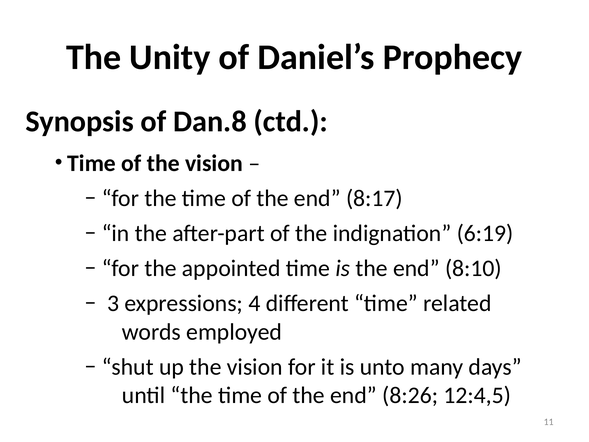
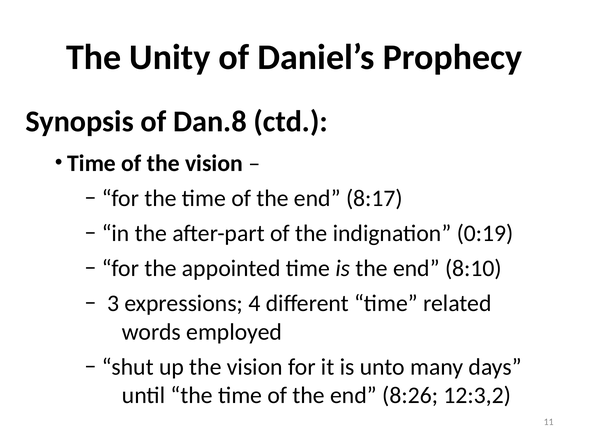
6:19: 6:19 -> 0:19 (485, 233)
12:4,5: 12:4,5 -> 12:3,2 (477, 395)
